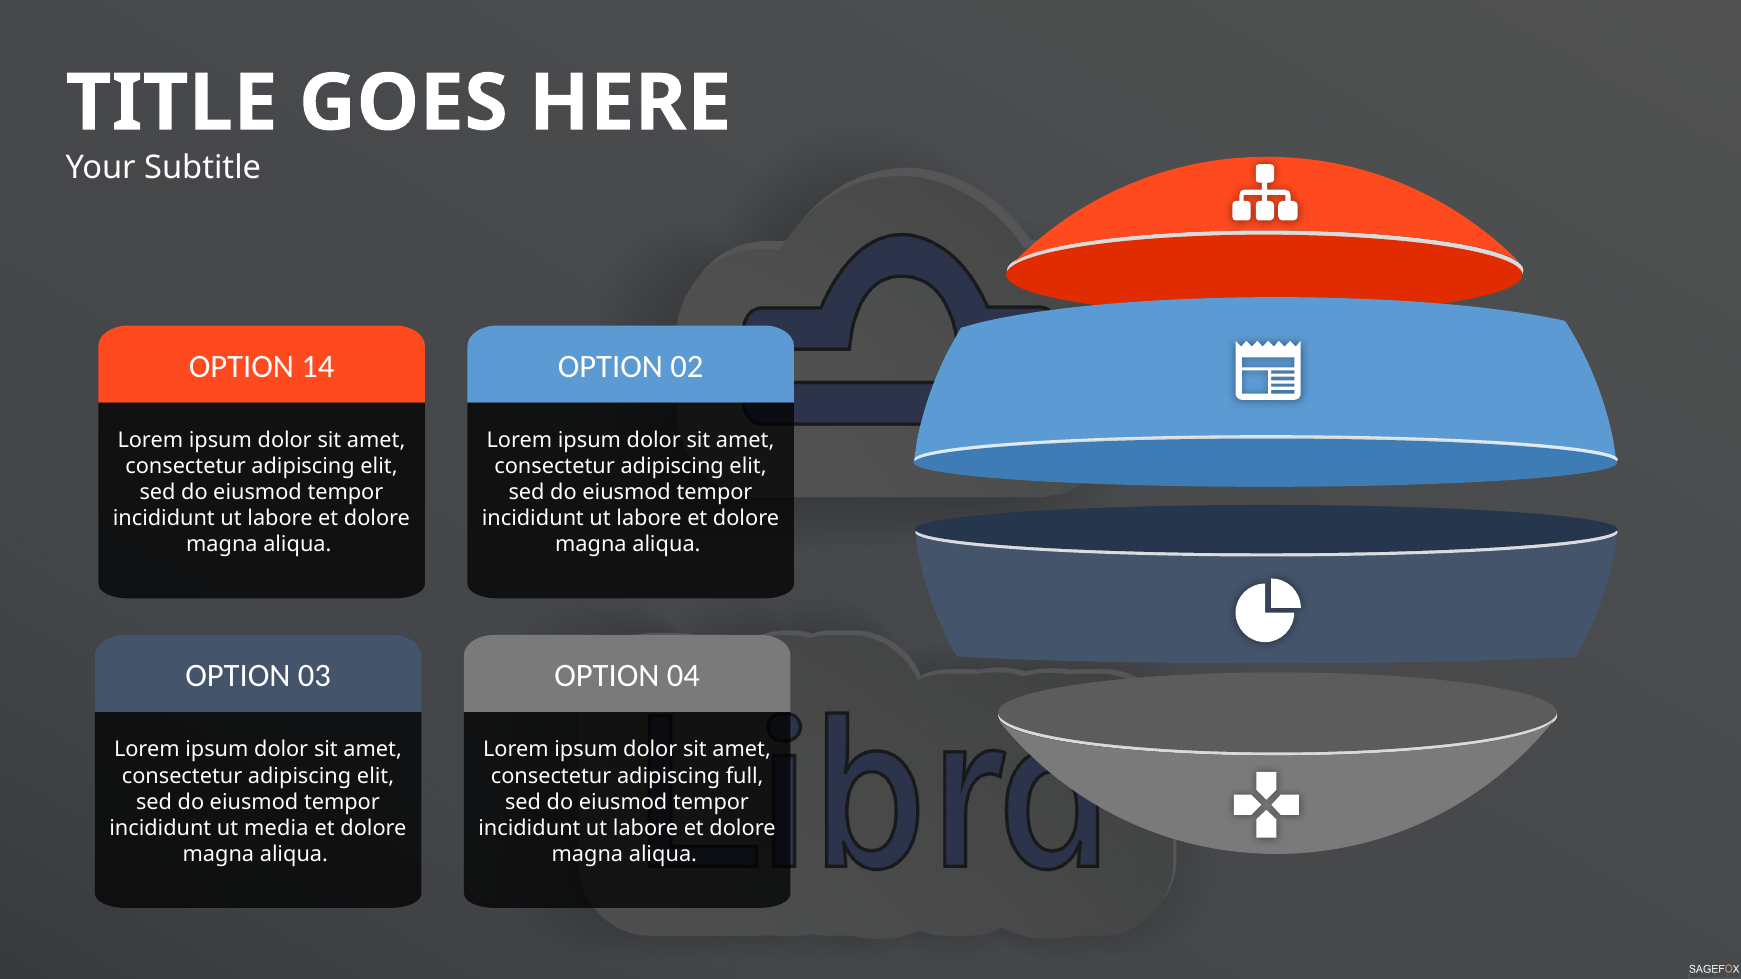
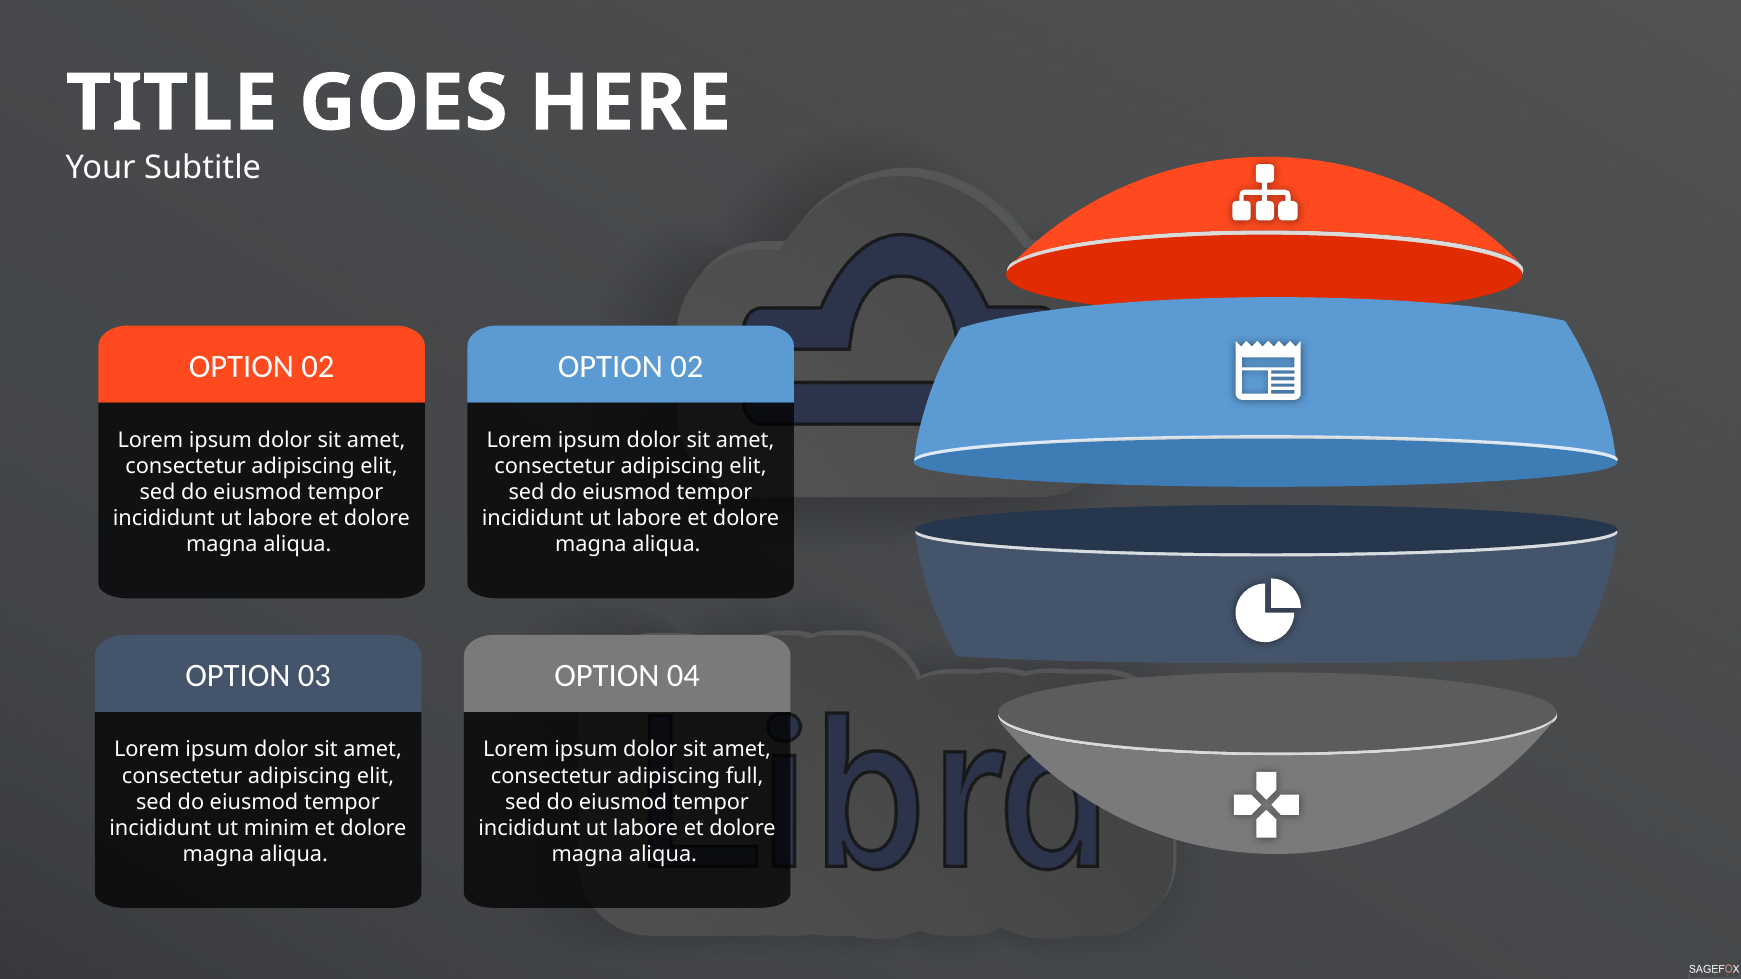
14: 14 -> 02 (318, 366)
media: media -> minim (276, 828)
